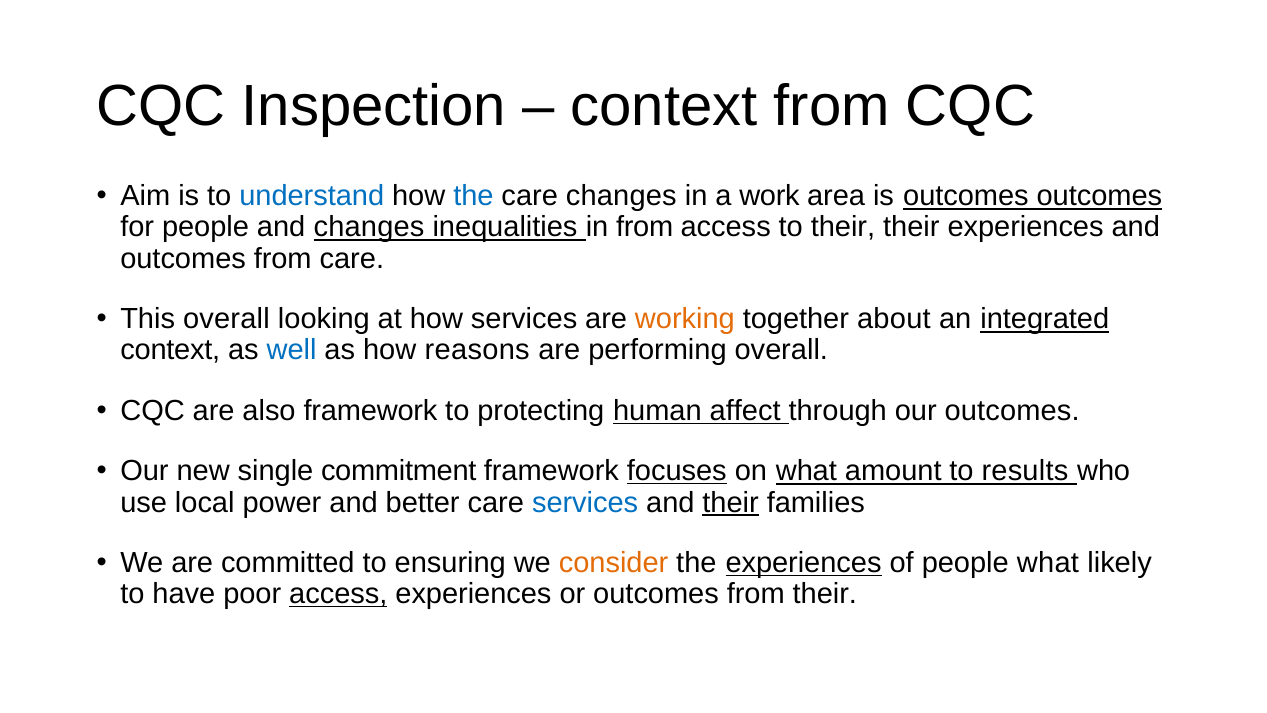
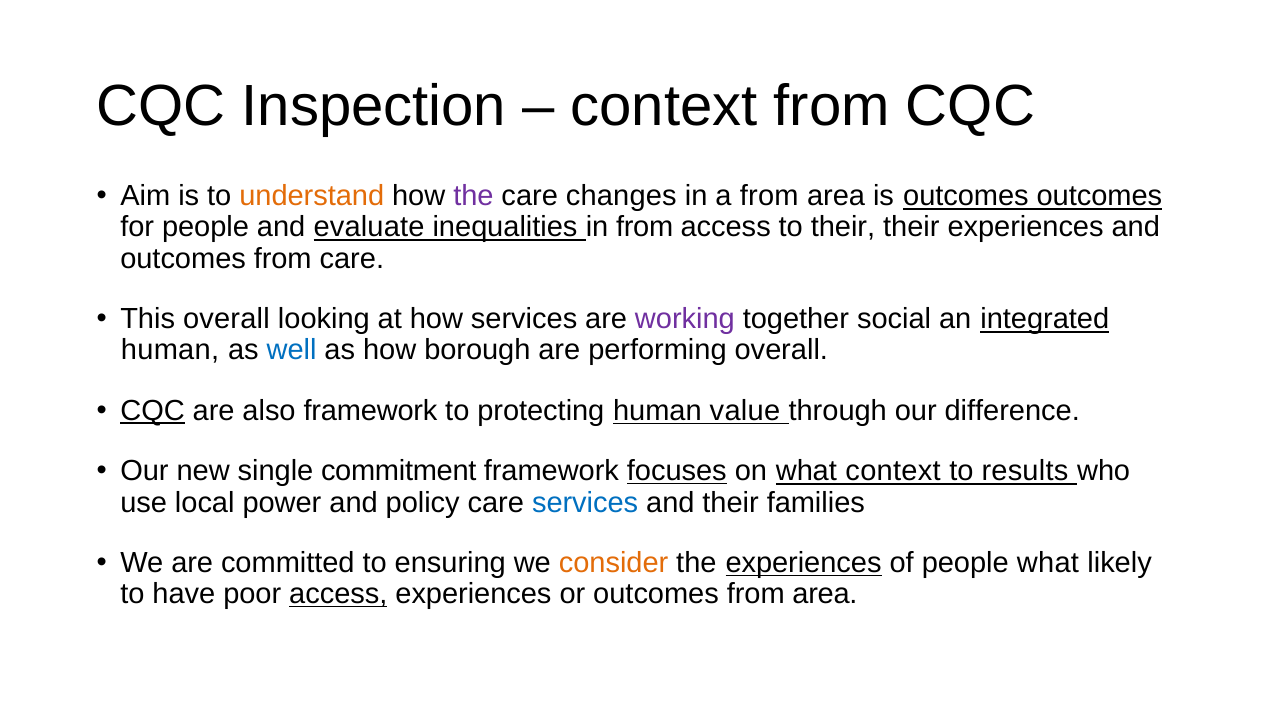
understand colour: blue -> orange (312, 196)
the colour: blue -> purple (473, 196)
a work: work -> from (769, 196)
and changes: changes -> evaluate (369, 227)
working colour: orange -> purple (685, 319)
about: about -> social (894, 319)
context: context -> human (170, 350)
reasons: reasons -> borough (477, 350)
CQC underline: none -> present (153, 411)
affect: affect -> value (745, 411)
our outcomes: outcomes -> difference (1012, 411)
what amount: amount -> context (893, 471)
better: better -> policy (423, 502)
their underline: present -> none (731, 502)
outcomes from their: their -> area (825, 594)
